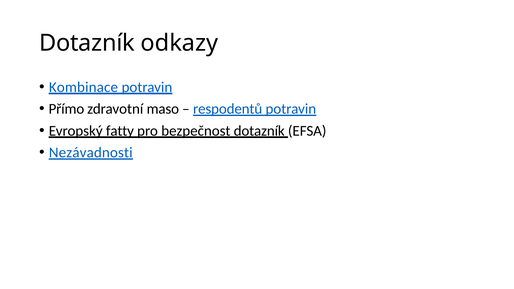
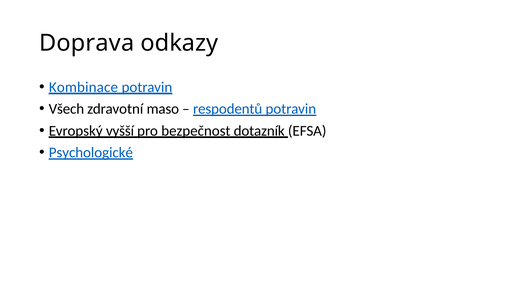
Dotazník: Dotazník -> Doprava (87, 43)
Přímo: Přímo -> Všech (66, 109)
fatty: fatty -> vyšší (120, 131)
Nezávadnosti: Nezávadnosti -> Psychologické (91, 153)
